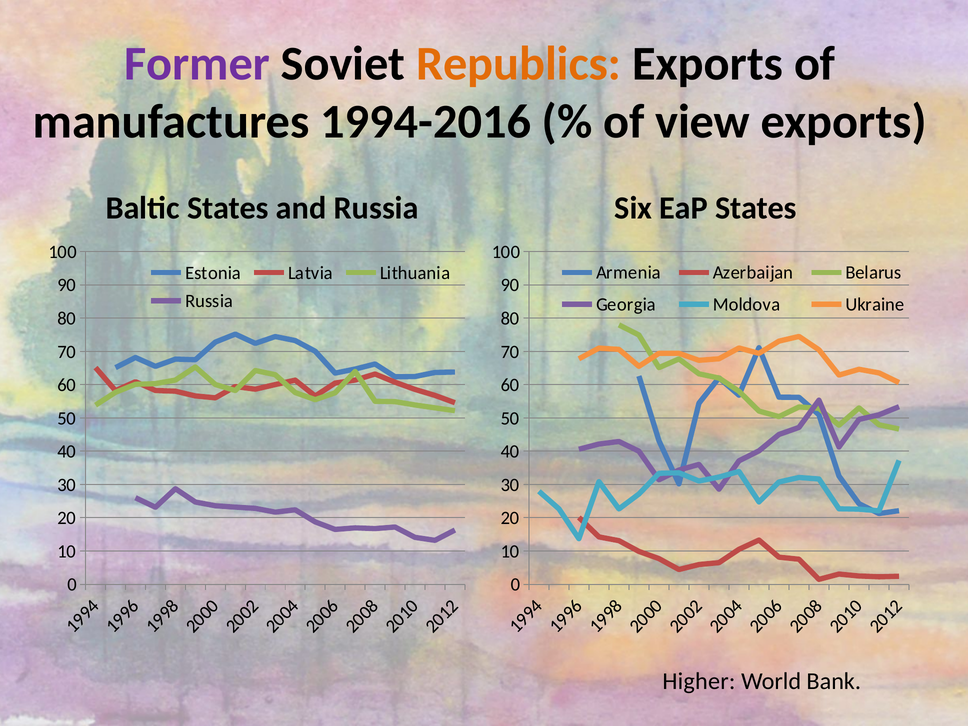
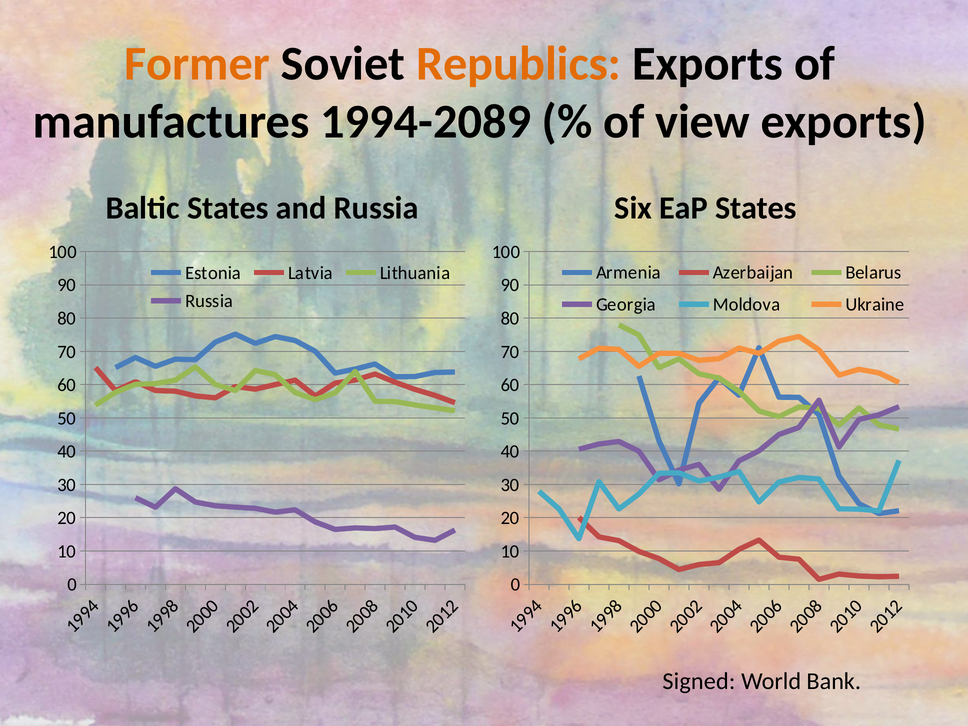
Former colour: purple -> orange (197, 64)
1994-2016: 1994-2016 -> 1994-2089 (426, 122)
Higher: Higher -> Signed (699, 681)
